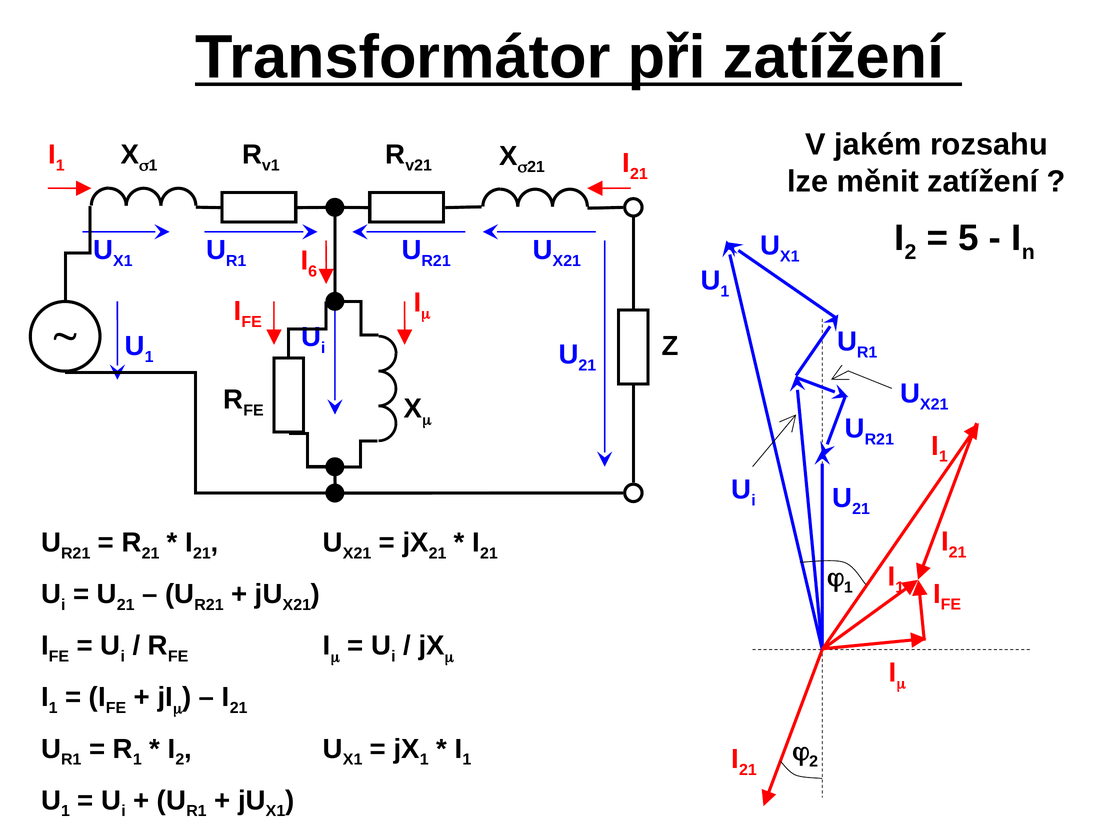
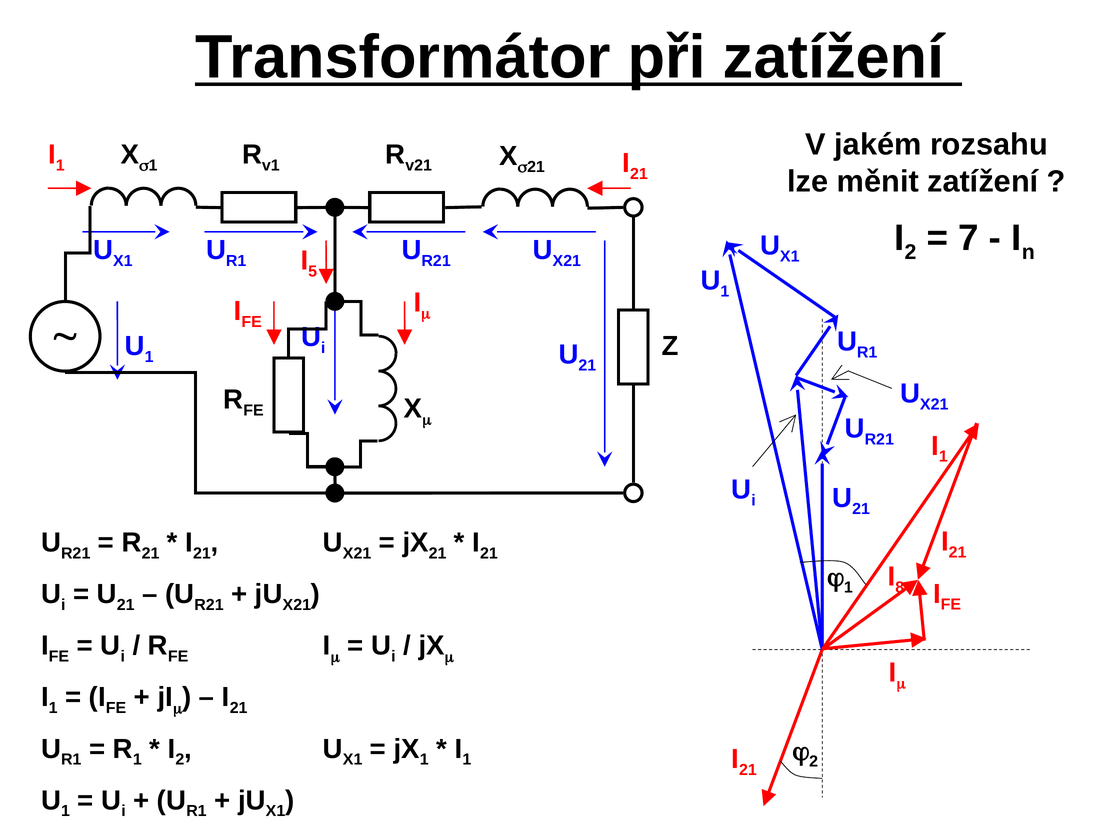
5: 5 -> 7 (968, 238)
6: 6 -> 5 (313, 271)
1: 1 -> 8 (900, 587)
